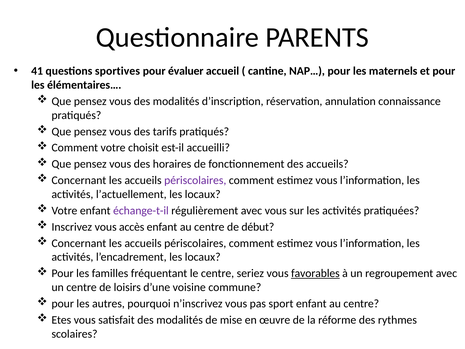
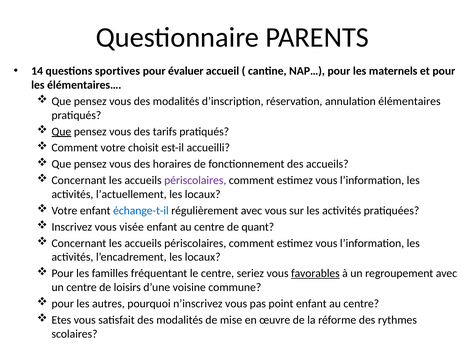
41: 41 -> 14 (37, 71)
connaissance: connaissance -> élémentaires (409, 101)
Que underline: none -> present (61, 131)
échange-t-il colour: purple -> blue (141, 210)
accès: accès -> visée (132, 227)
début: début -> quant (258, 227)
sport: sport -> point (281, 303)
